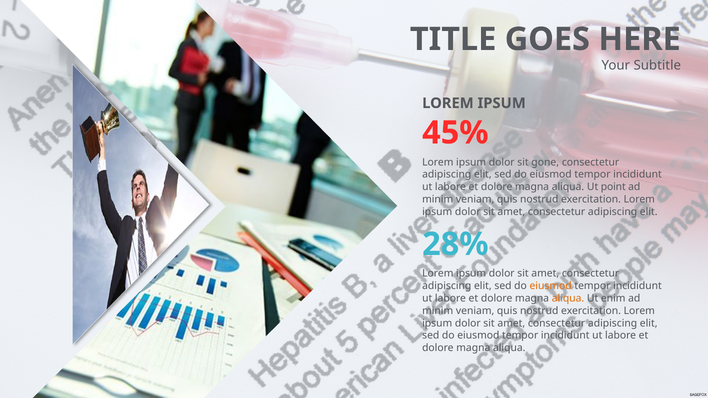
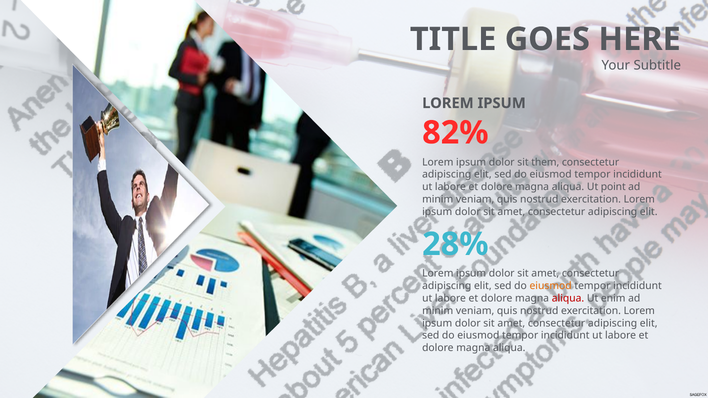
45%: 45% -> 82% (455, 133)
gone: gone -> them (545, 162)
aliqua colour: orange -> red (568, 299)
